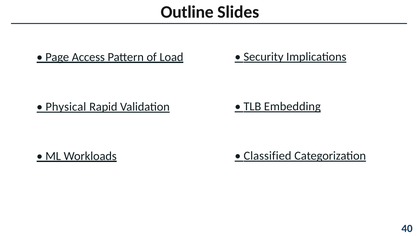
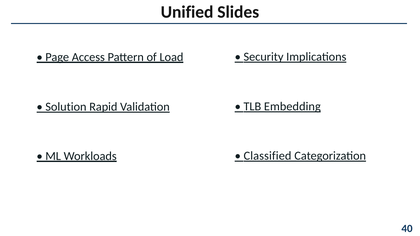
Outline: Outline -> Unified (187, 12)
Physical: Physical -> Solution (66, 107)
